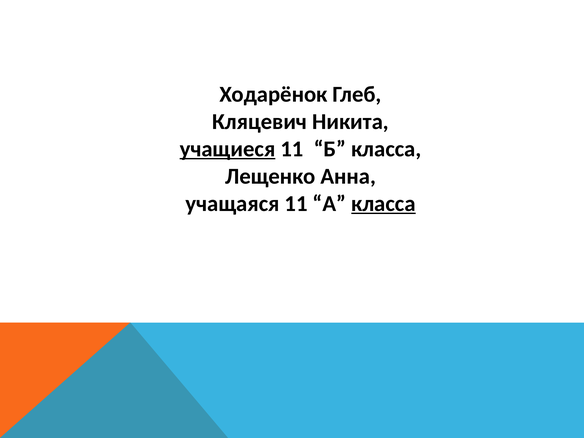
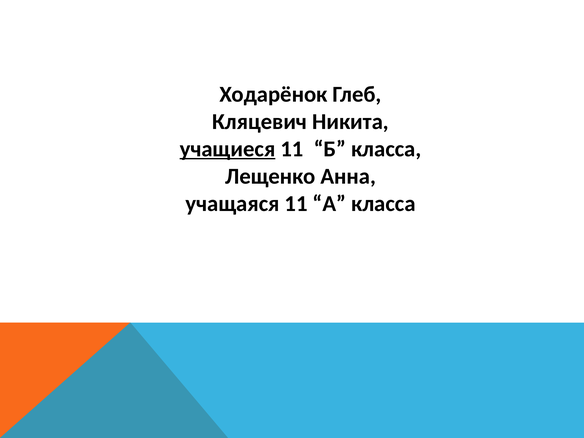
класса underline: present -> none (383, 204)
